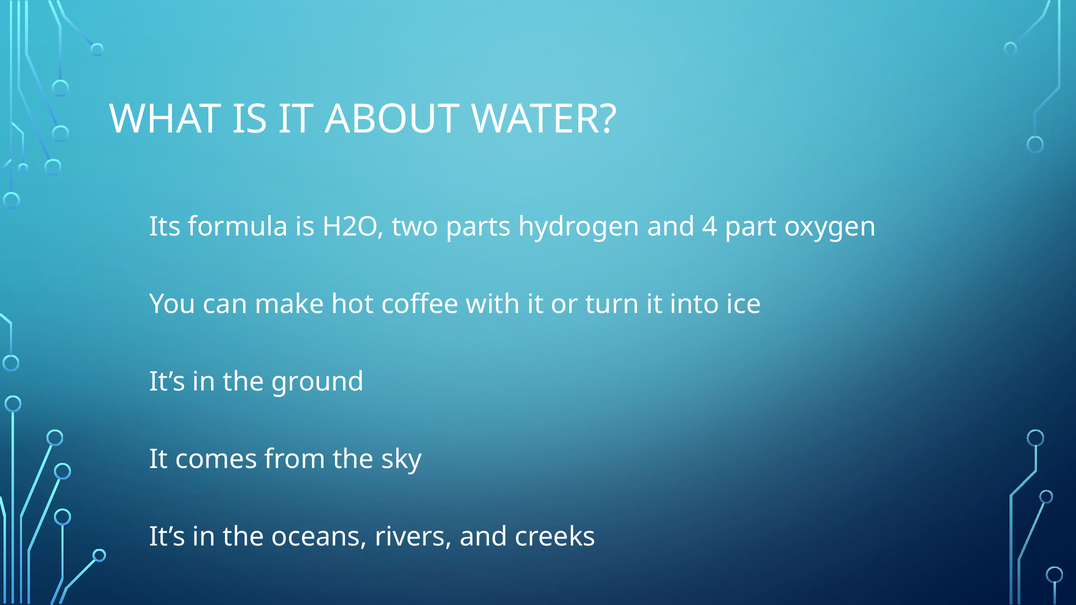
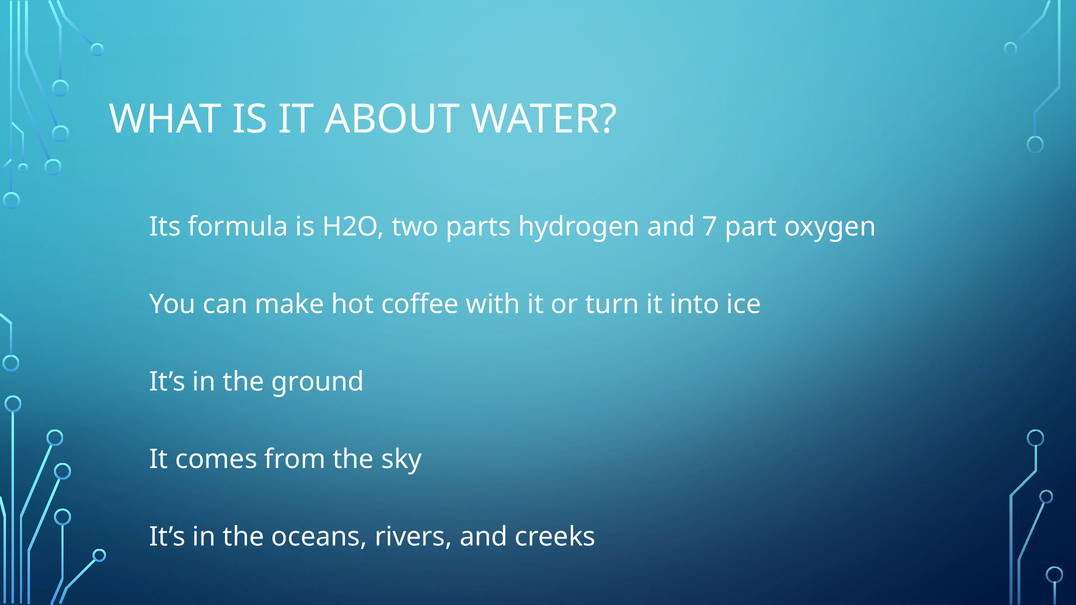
4: 4 -> 7 (710, 227)
